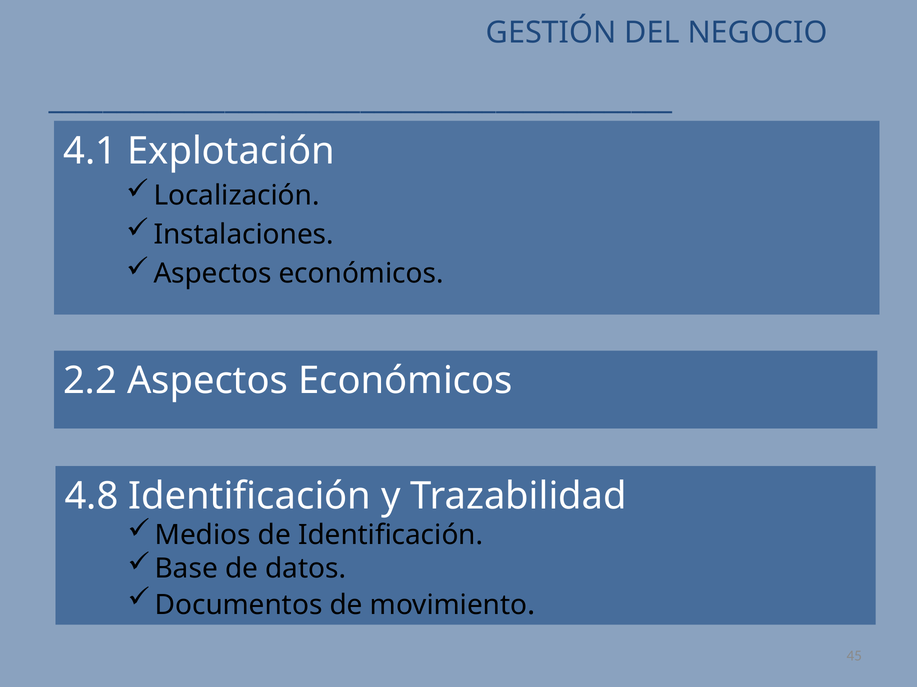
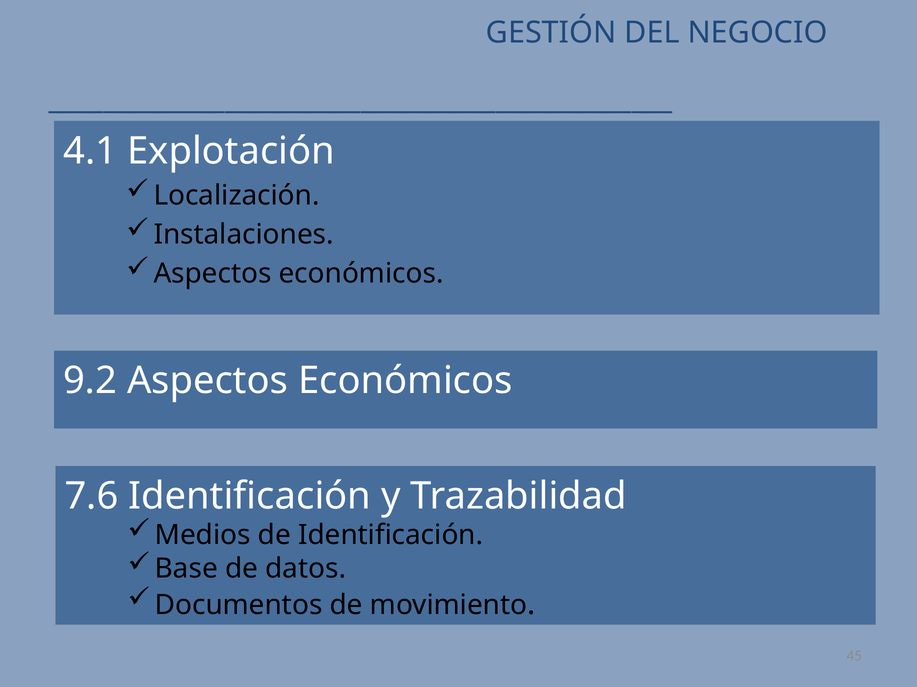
2.2: 2.2 -> 9.2 (90, 381)
4.8: 4.8 -> 7.6 (92, 497)
